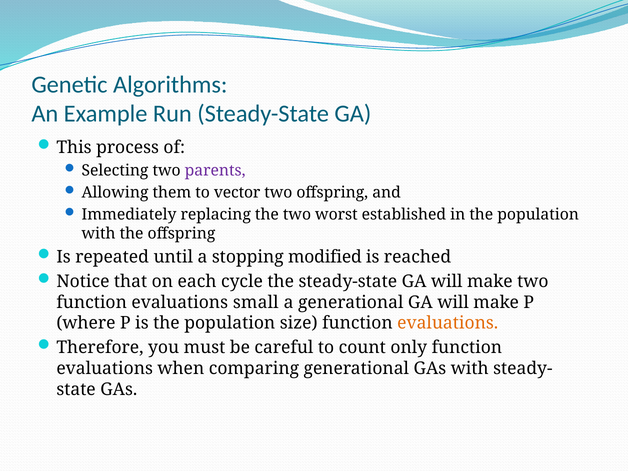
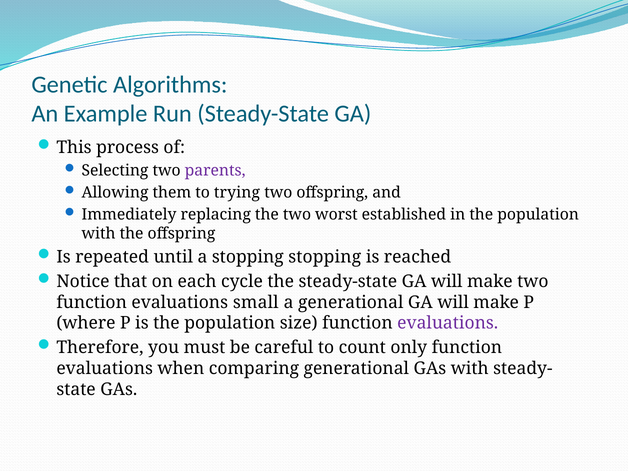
vector: vector -> trying (237, 193)
stopping modified: modified -> stopping (325, 257)
evaluations colour: orange -> purple (448, 323)
